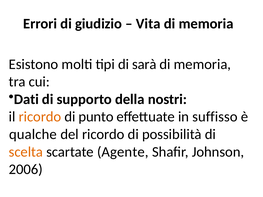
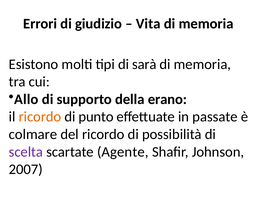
Dati: Dati -> Allo (26, 99)
nostri: nostri -> erano (167, 99)
suffisso: suffisso -> passate (215, 117)
qualche: qualche -> colmare (33, 134)
scelta colour: orange -> purple (26, 152)
2006: 2006 -> 2007 (26, 170)
